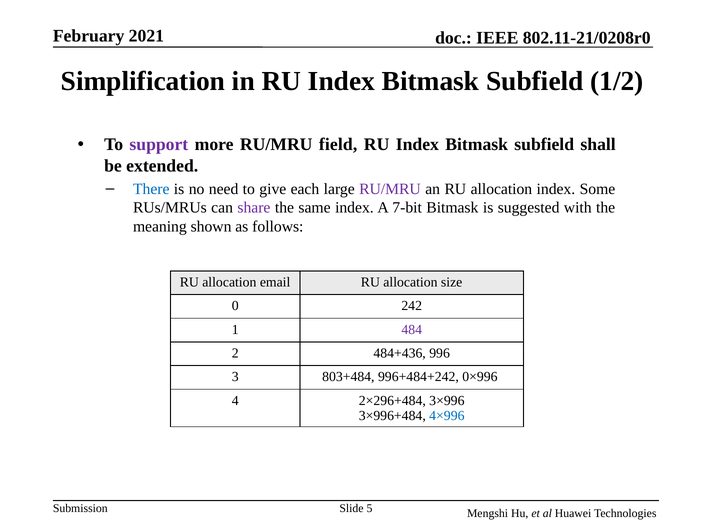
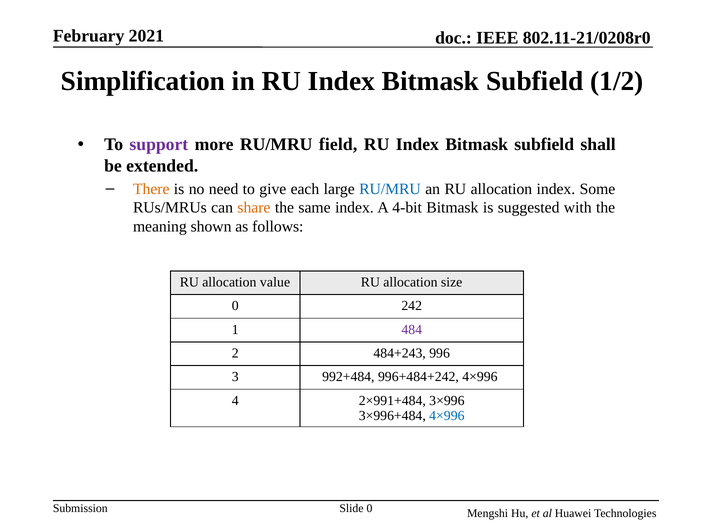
There colour: blue -> orange (151, 189)
RU/MRU colour: purple -> blue (390, 189)
share colour: purple -> orange (254, 207)
7-bit: 7-bit -> 4-bit (407, 207)
email: email -> value (275, 282)
484+436: 484+436 -> 484+243 (400, 353)
803+484: 803+484 -> 992+484 (348, 376)
996+484+242 0×996: 0×996 -> 4×996 (480, 376)
2×296+484: 2×296+484 -> 2×991+484 (392, 400)
Slide 5: 5 -> 0 (369, 508)
